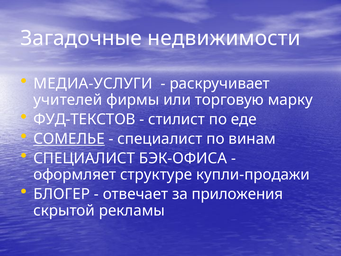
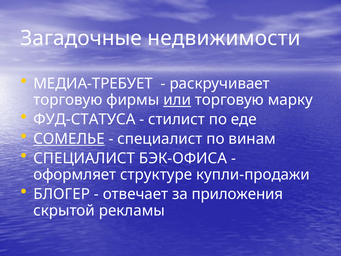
МЕДИА-УСЛУГИ: МЕДИА-УСЛУГИ -> МЕДИА-ТРЕБУЕТ (93, 84)
учителей: учителей -> торговую (68, 100)
или underline: none -> present (177, 100)
ФУД-ТЕКСТОВ: ФУД-ТЕКСТОВ -> ФУД-СТАТУСА (84, 119)
